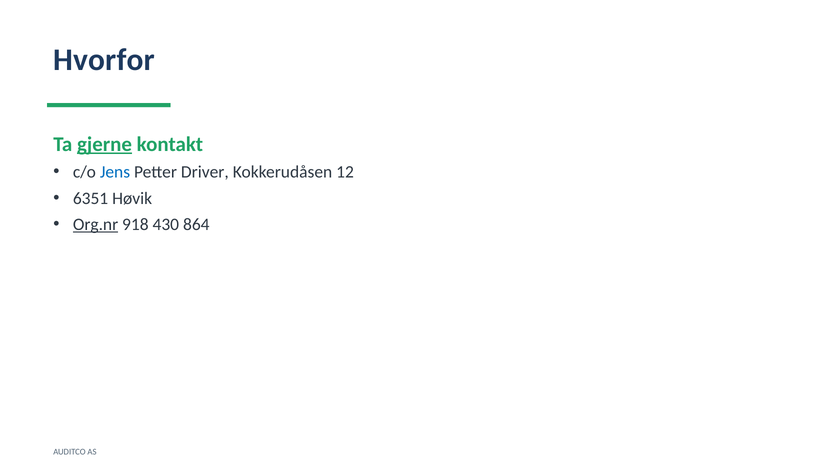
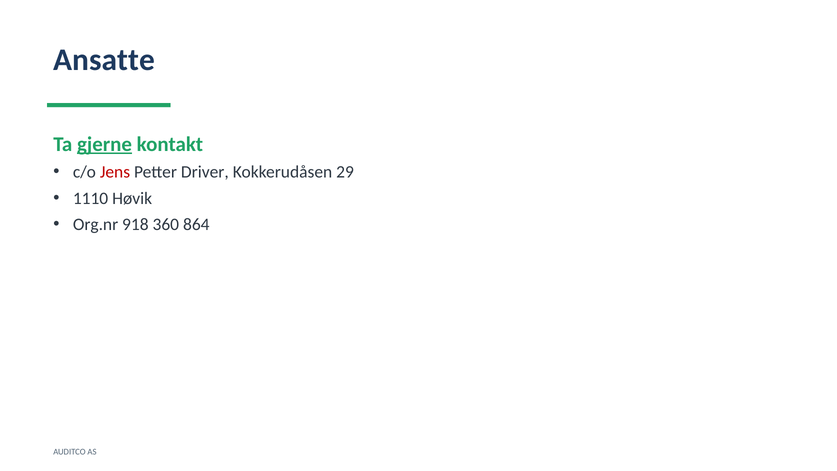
Hvorfor: Hvorfor -> Ansatte (104, 60)
Jens colour: blue -> red (115, 172)
12: 12 -> 29 (345, 172)
6351: 6351 -> 1110 (91, 198)
Org.nr underline: present -> none (96, 224)
430: 430 -> 360 (166, 224)
